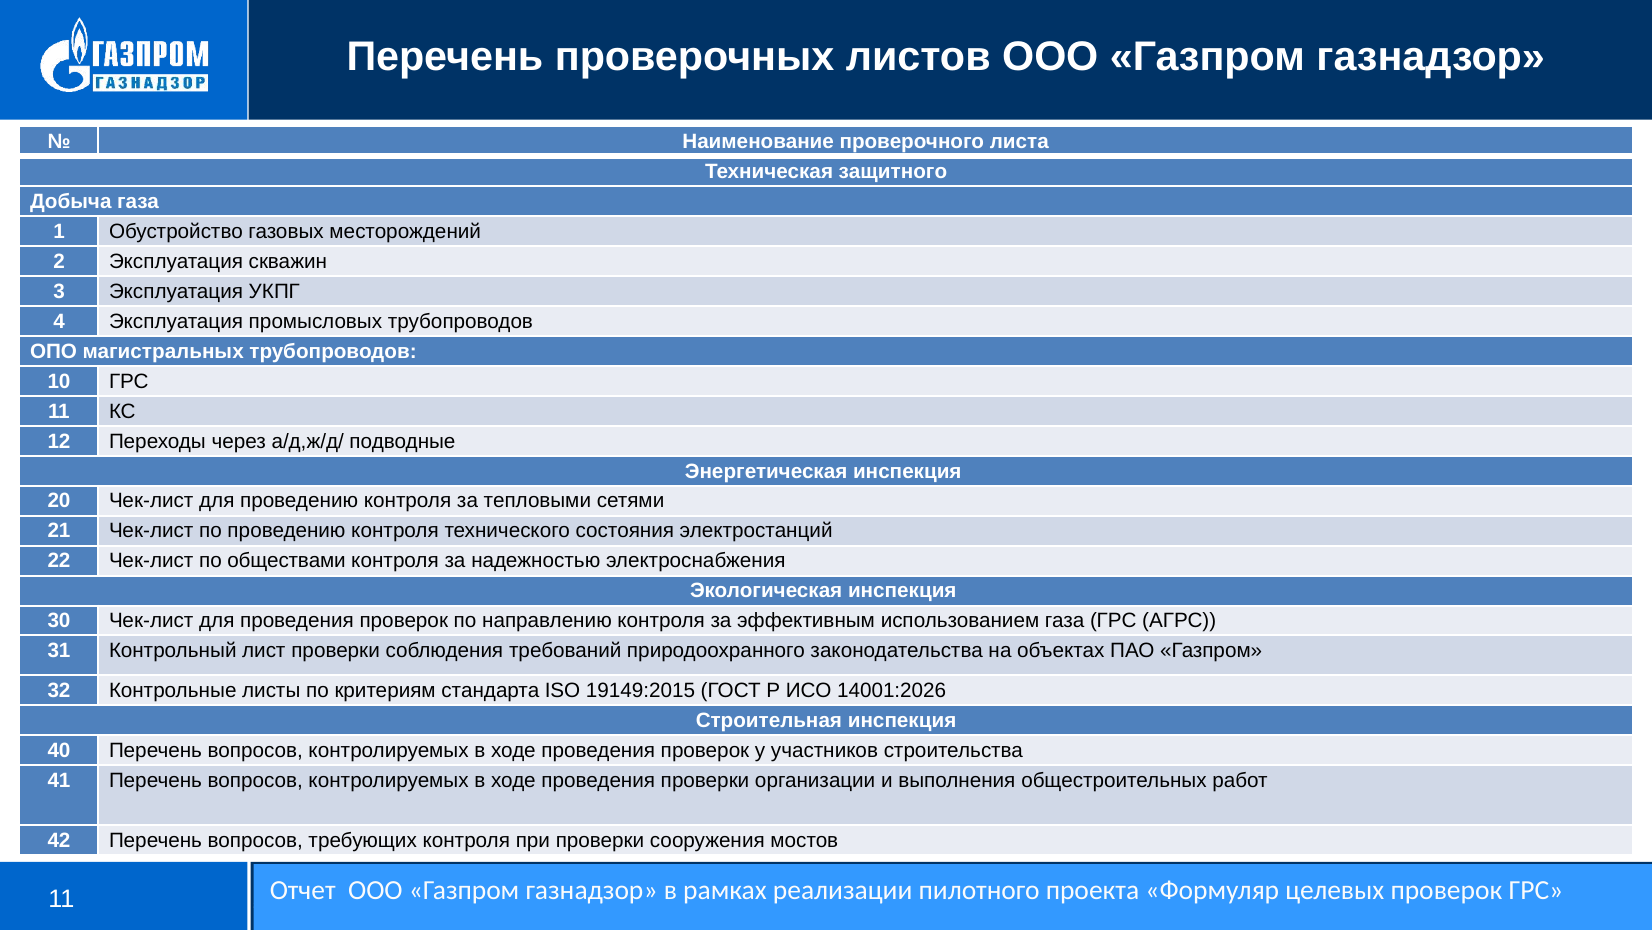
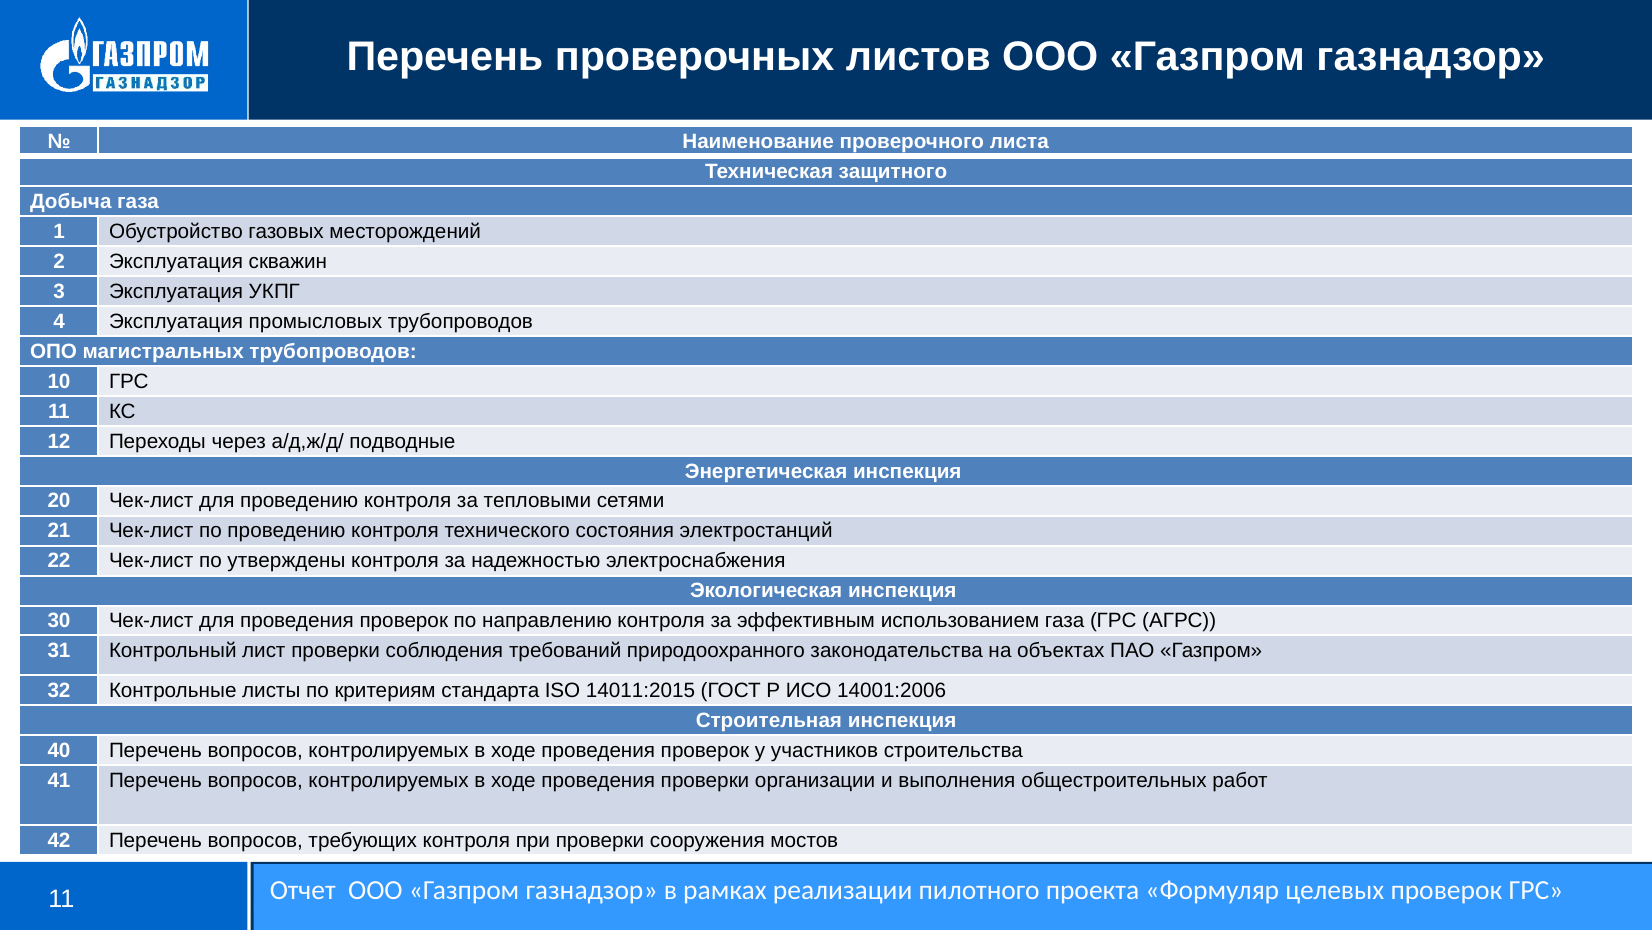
по обществами: обществами -> утверждены (286, 561)
19149:2015: 19149:2015 -> 14011:2015 (641, 690)
14001:2026: 14001:2026 -> 14001:2006 (892, 690)
